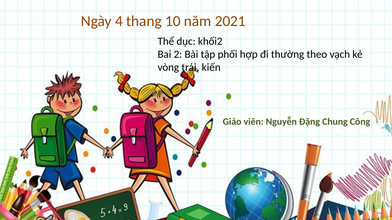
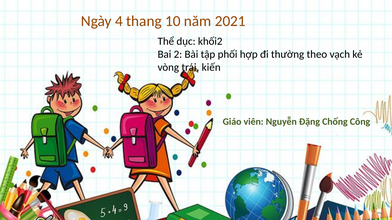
Chung: Chung -> Chống (335, 122)
